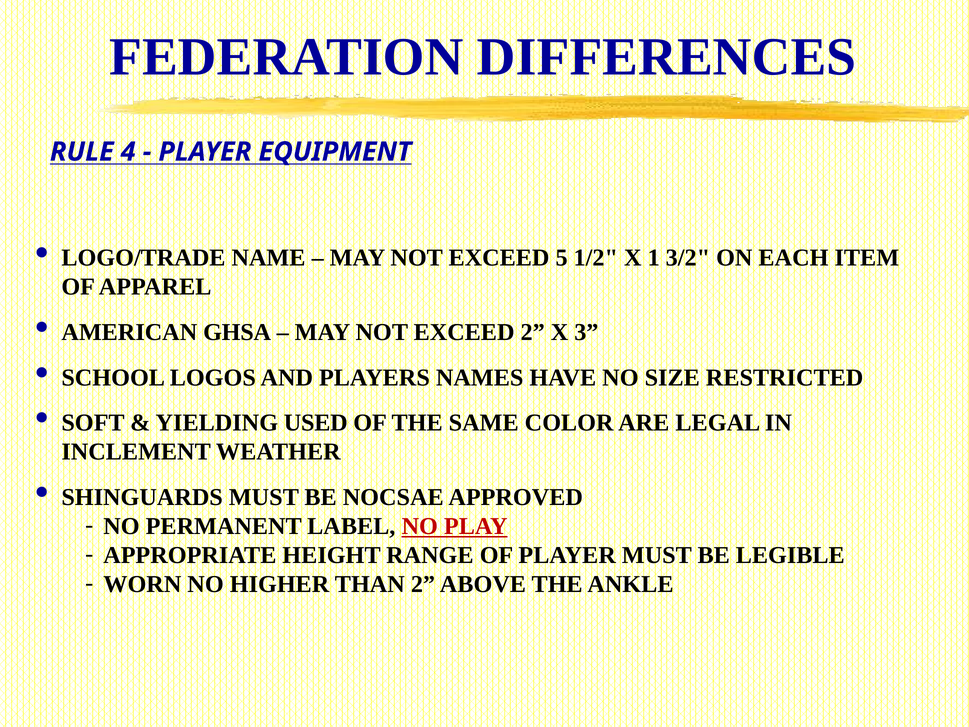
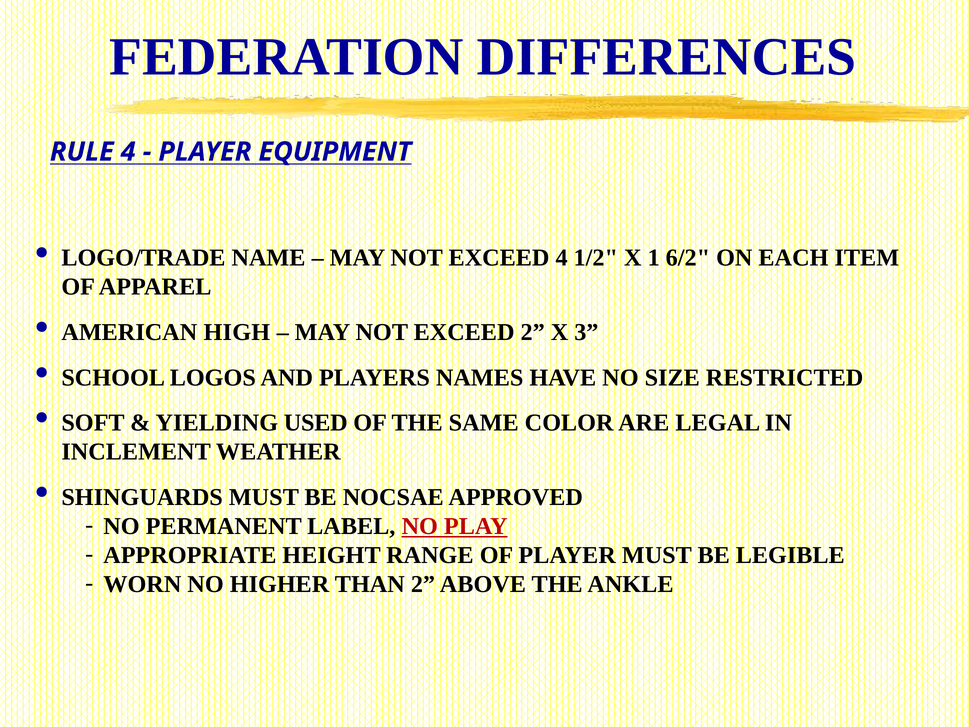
EXCEED 5: 5 -> 4 (562, 258)
3/2: 3/2 -> 6/2 (688, 258)
GHSA: GHSA -> HIGH (237, 332)
